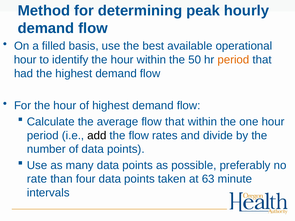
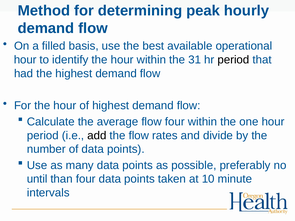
50: 50 -> 31 (195, 60)
period colour: orange -> black (233, 60)
flow that: that -> four (175, 122)
rate: rate -> until (37, 179)
63: 63 -> 10 (208, 179)
